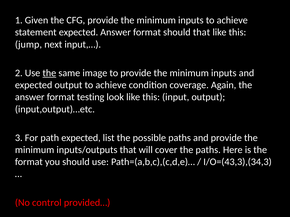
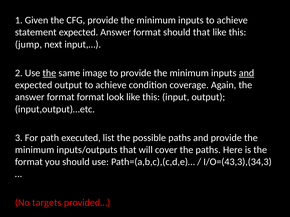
and underline: none -> present (246, 73)
format testing: testing -> format (91, 97)
path expected: expected -> executed (81, 138)
control: control -> targets (47, 203)
